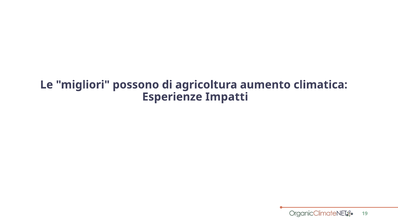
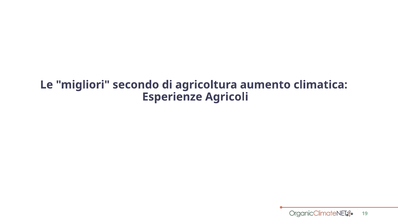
possono: possono -> secondo (136, 85)
Impatti: Impatti -> Agricoli (227, 97)
